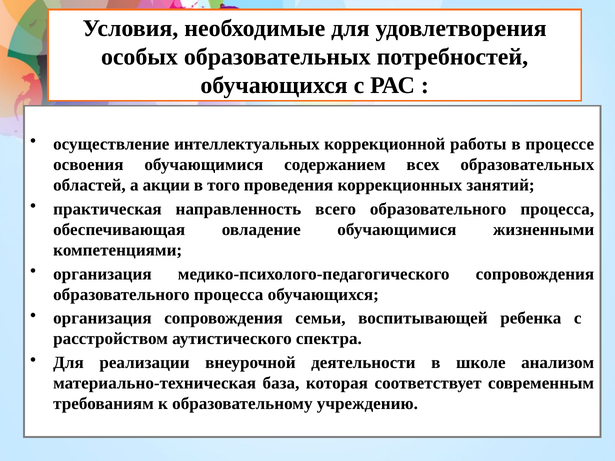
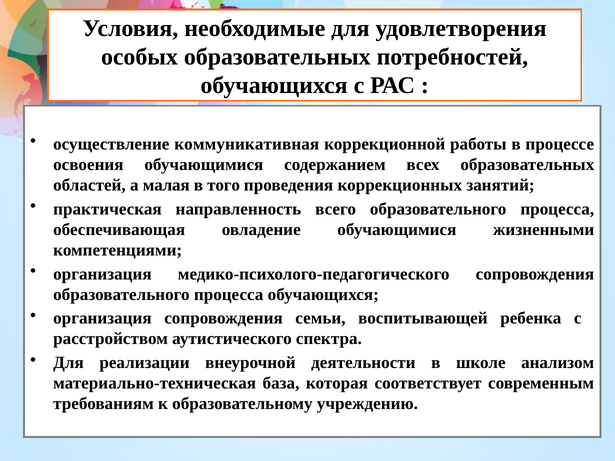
интеллектуальных: интеллектуальных -> коммуникативная (247, 144)
акции: акции -> малая (166, 185)
